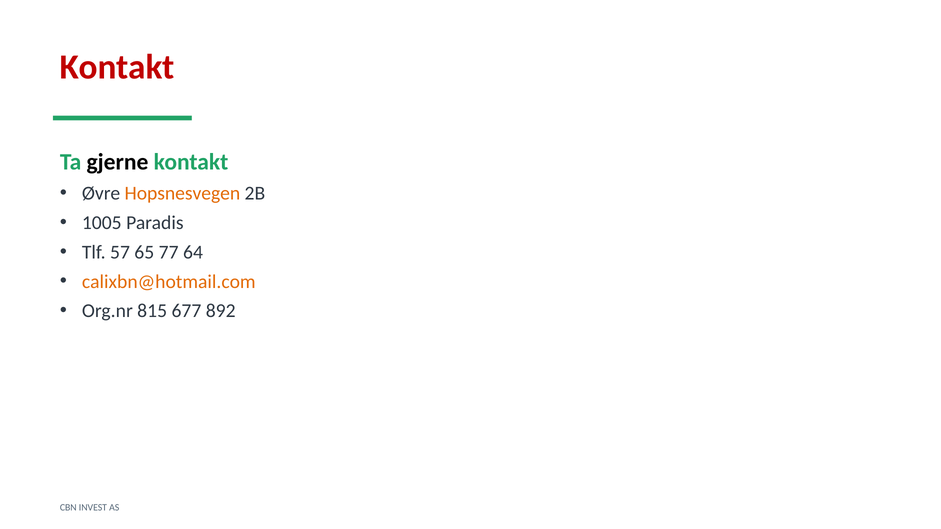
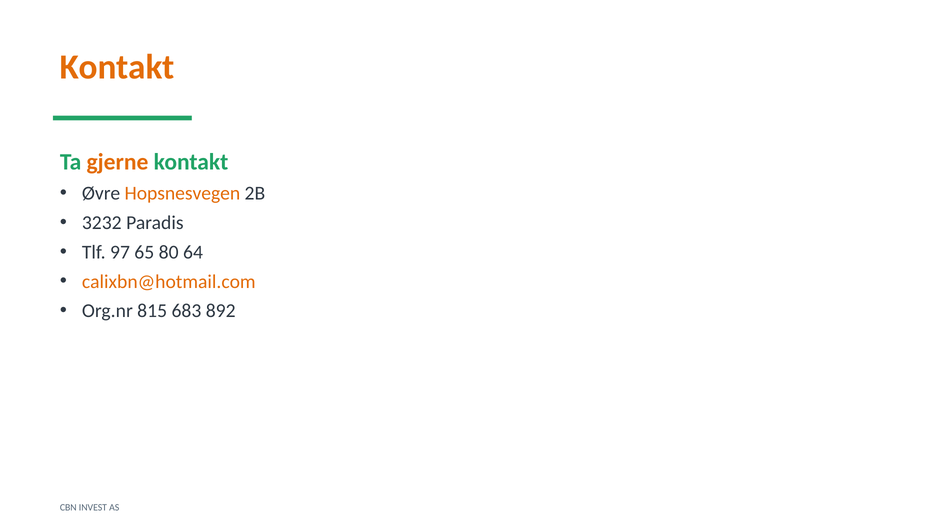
Kontakt colour: red -> orange (117, 67)
gjerne colour: black -> orange (117, 162)
1005: 1005 -> 3232 (102, 223)
57: 57 -> 97 (120, 252)
77: 77 -> 80 (169, 252)
677: 677 -> 683 (186, 311)
